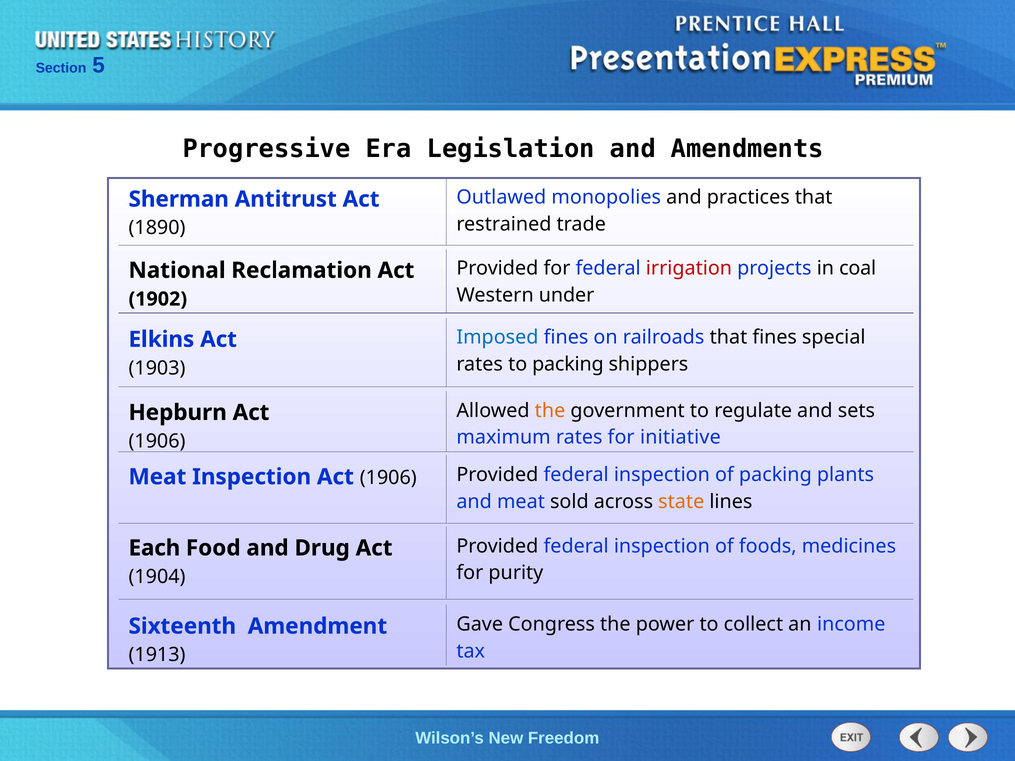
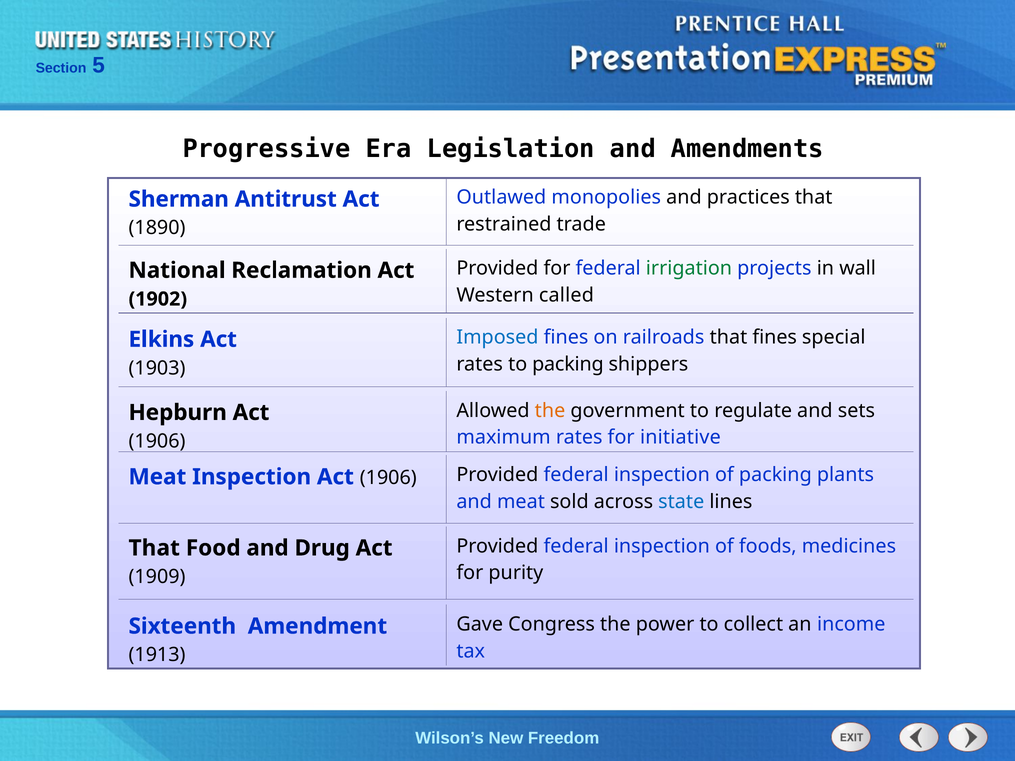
irrigation colour: red -> green (689, 269)
coal: coal -> wall (858, 269)
under: under -> called (566, 295)
state colour: orange -> blue (681, 502)
Each: Each -> That (154, 548)
1904: 1904 -> 1909 (157, 577)
